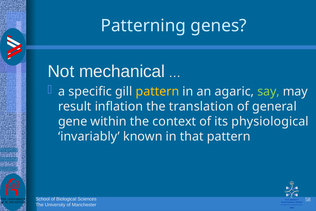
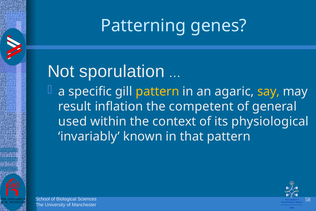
mechanical: mechanical -> sporulation (122, 71)
say colour: light green -> yellow (268, 91)
translation: translation -> competent (201, 106)
gene: gene -> used (73, 121)
